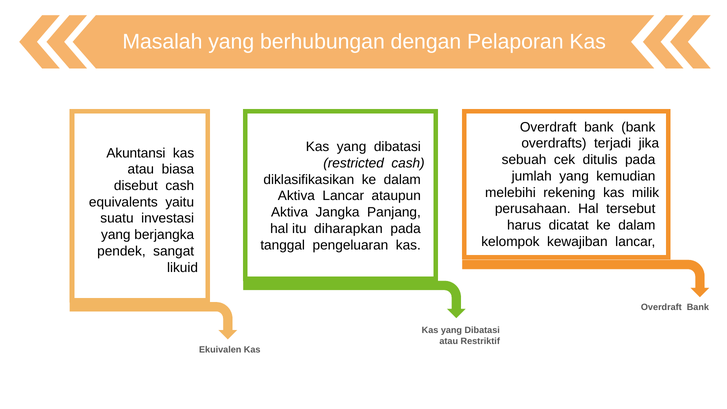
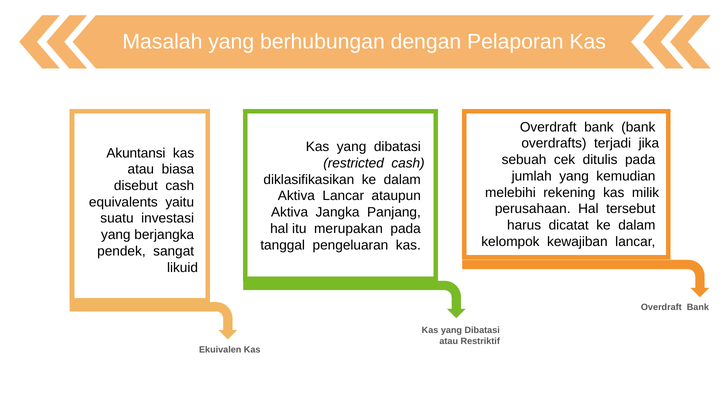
diharapkan: diharapkan -> merupakan (348, 229)
